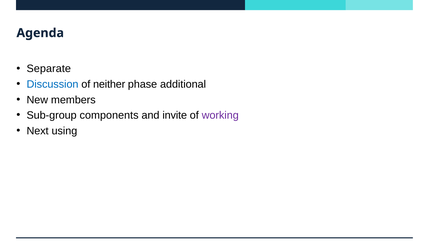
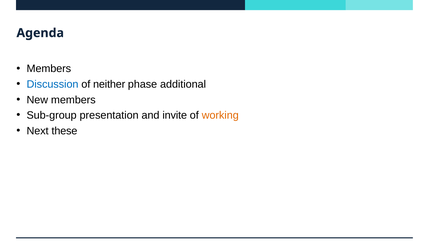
Separate: Separate -> Members (49, 69)
components: components -> presentation (109, 116)
working colour: purple -> orange (220, 116)
using: using -> these (64, 131)
